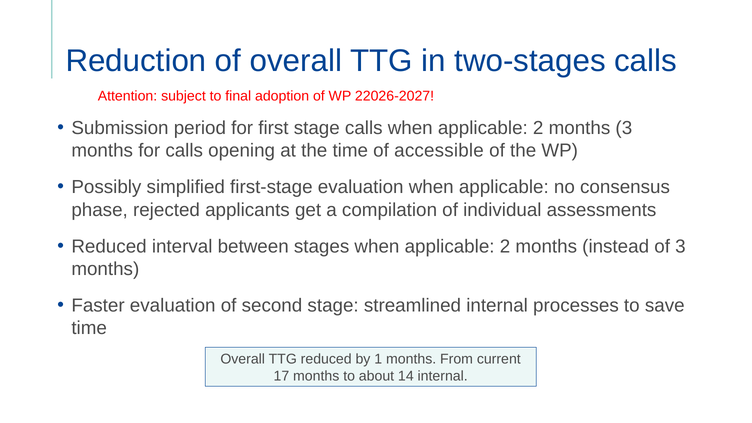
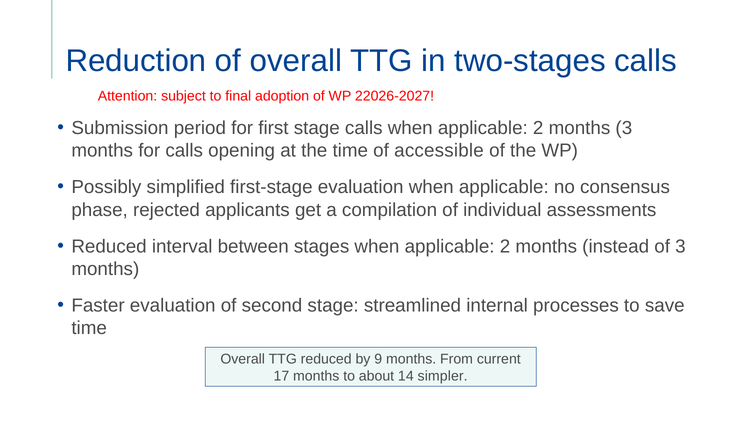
1: 1 -> 9 (378, 359)
14 internal: internal -> simpler (443, 376)
